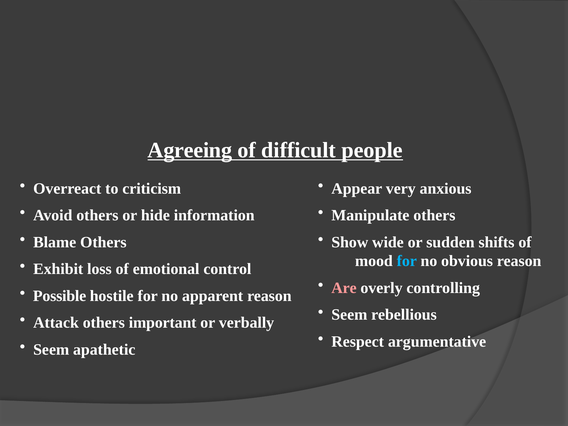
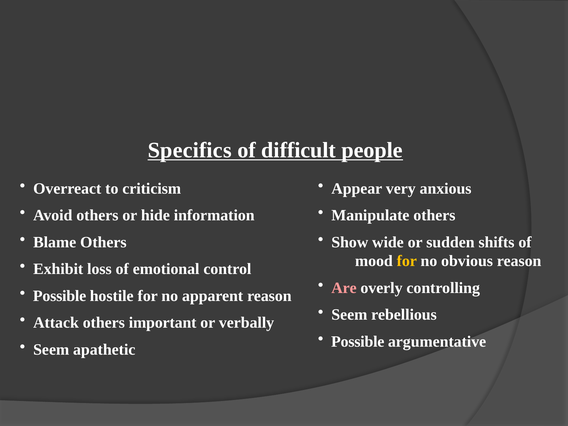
Agreeing: Agreeing -> Specifics (190, 150)
for colour: light blue -> yellow (407, 261)
Respect: Respect -> Possible (358, 342)
